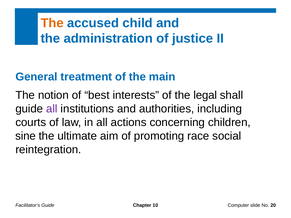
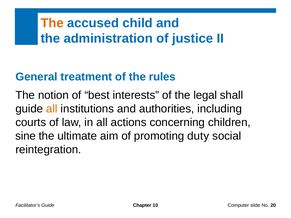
main: main -> rules (162, 77)
all colour: purple -> orange (52, 109)
race: race -> duty (198, 136)
